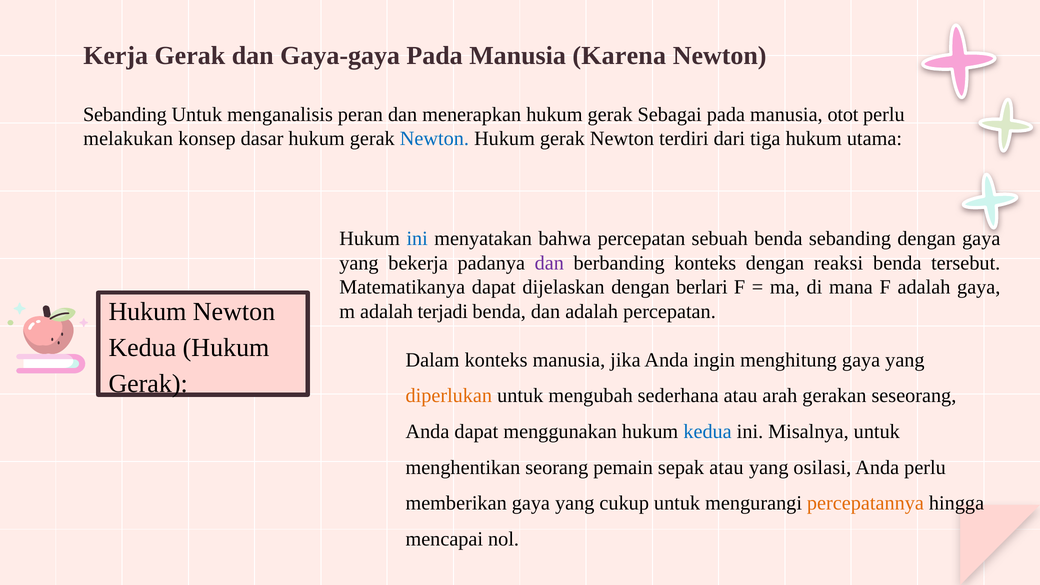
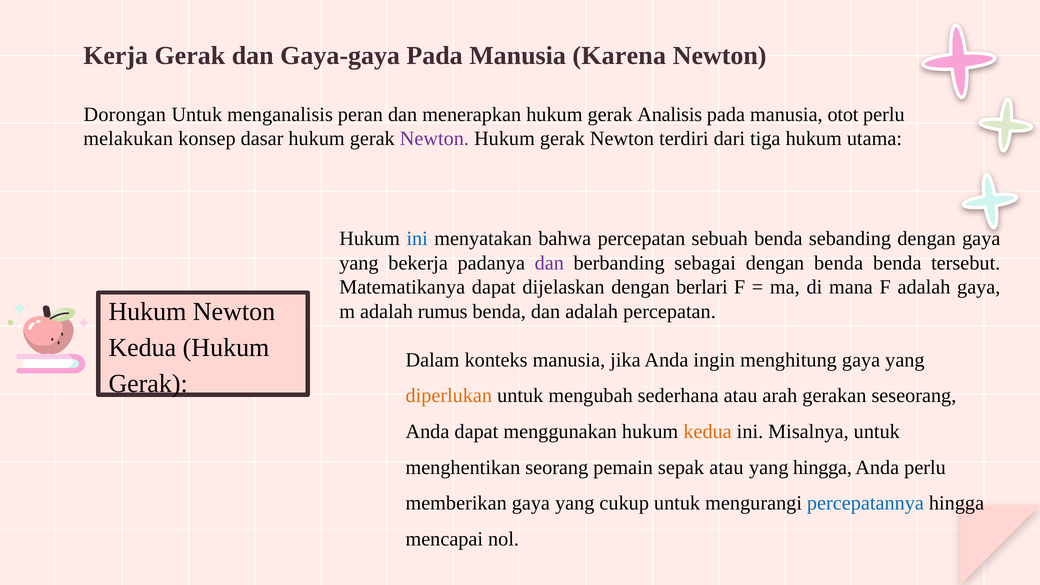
Sebanding: Sebanding -> Dorongan (125, 114)
Sebagai: Sebagai -> Analisis (670, 114)
Newton colour: blue -> purple (434, 139)
berbanding konteks: konteks -> sebagai (705, 263)
dengan reaksi: reaksi -> benda (839, 263)
terjadi: terjadi -> rumus (443, 311)
kedua colour: blue -> orange (708, 432)
yang osilasi: osilasi -> hingga (823, 467)
percepatannya colour: orange -> blue (865, 503)
